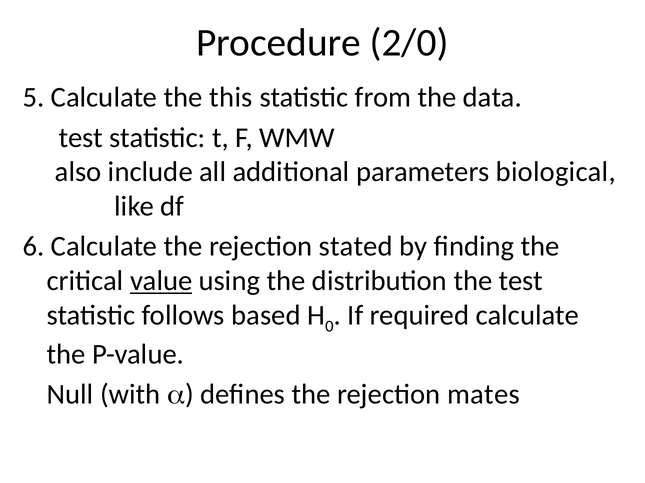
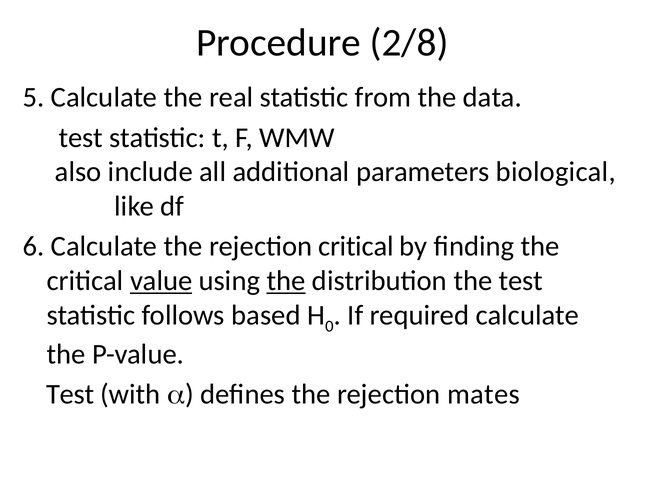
2/0: 2/0 -> 2/8 (409, 43)
this: this -> real (231, 98)
rejection stated: stated -> critical (356, 247)
the underline: none -> present (286, 281)
Null: Null -> Test (70, 395)
